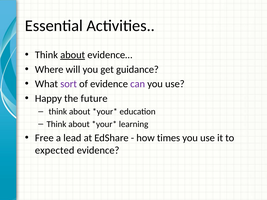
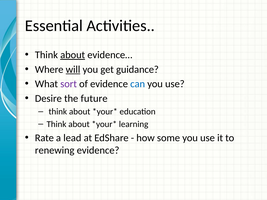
will underline: none -> present (73, 70)
can colour: purple -> blue (138, 84)
Happy: Happy -> Desire (48, 99)
Free: Free -> Rate (44, 138)
times: times -> some (168, 138)
expected: expected -> renewing (55, 150)
